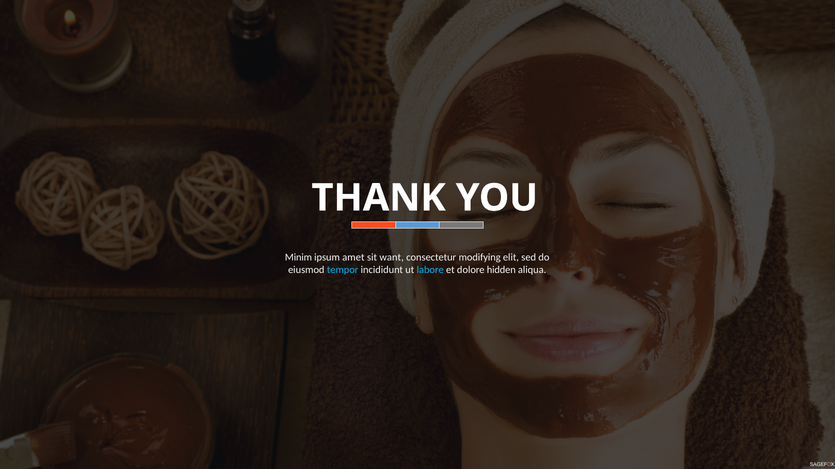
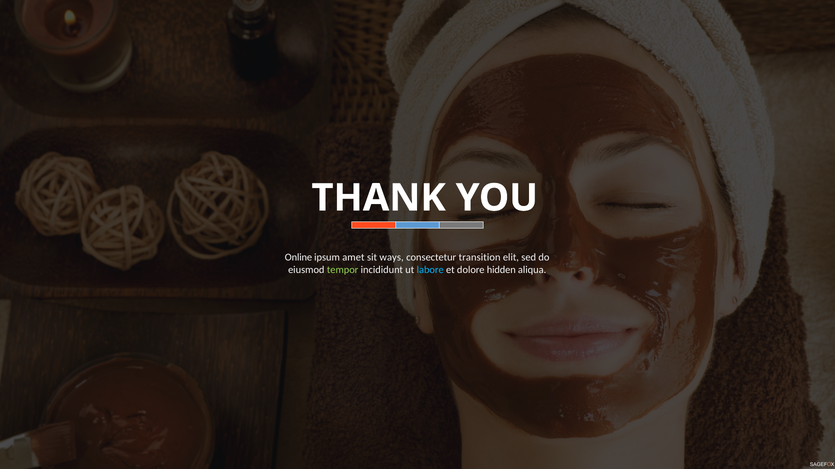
Minim: Minim -> Online (299, 258)
want: want -> ways (392, 258)
modifying: modifying -> transition (480, 258)
tempor colour: light blue -> light green (343, 270)
